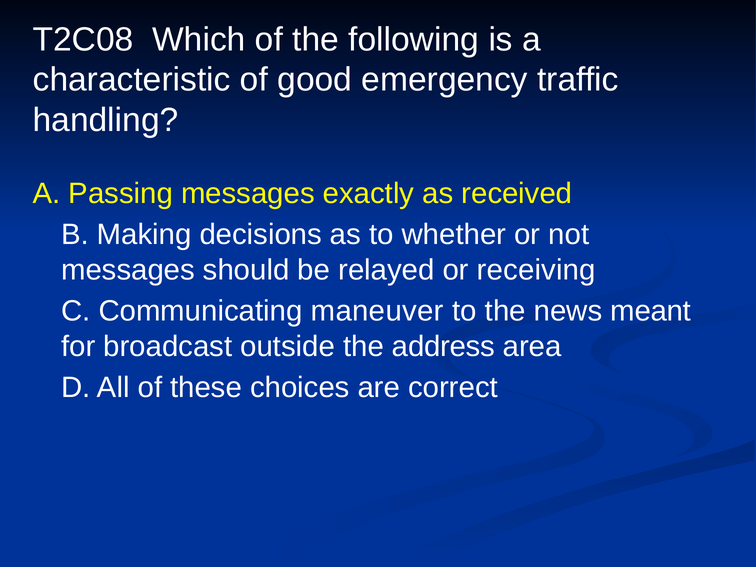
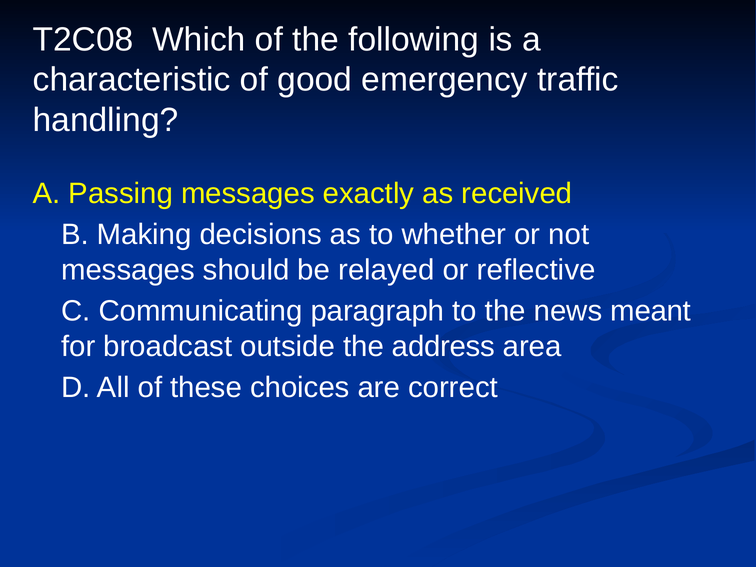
receiving: receiving -> reflective (536, 270)
maneuver: maneuver -> paragraph (377, 311)
